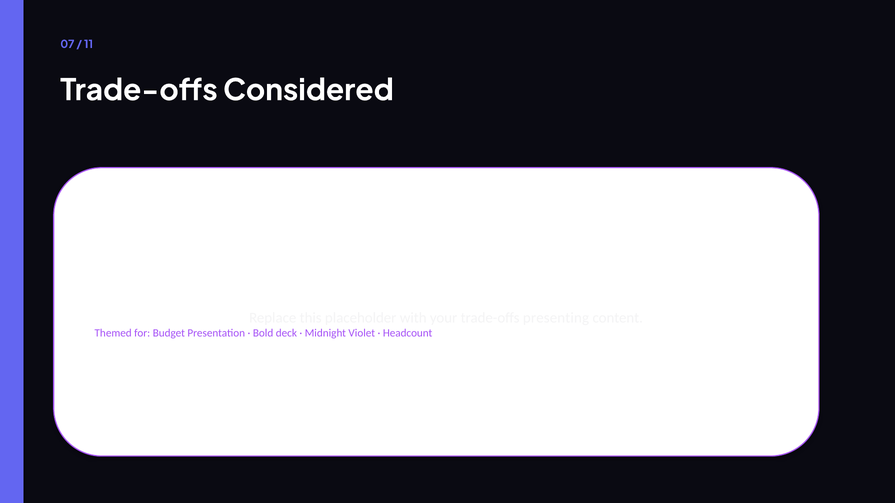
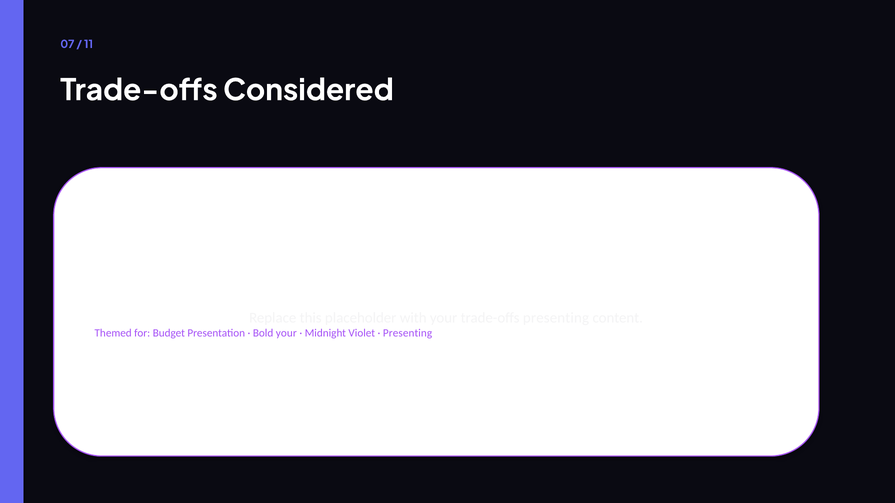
Bold deck: deck -> your (286, 334)
Headcount: Headcount -> Presenting (408, 334)
